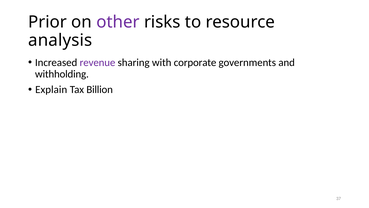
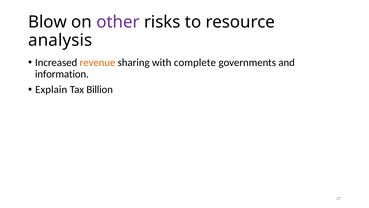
Prior: Prior -> Blow (48, 22)
revenue colour: purple -> orange (97, 62)
corporate: corporate -> complete (195, 62)
withholding: withholding -> information (62, 74)
